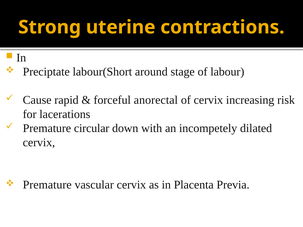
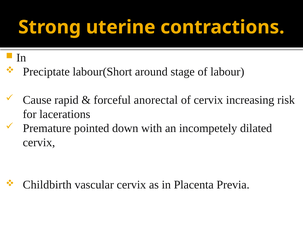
circular: circular -> pointed (92, 128)
Premature: Premature -> Childbirth (47, 185)
